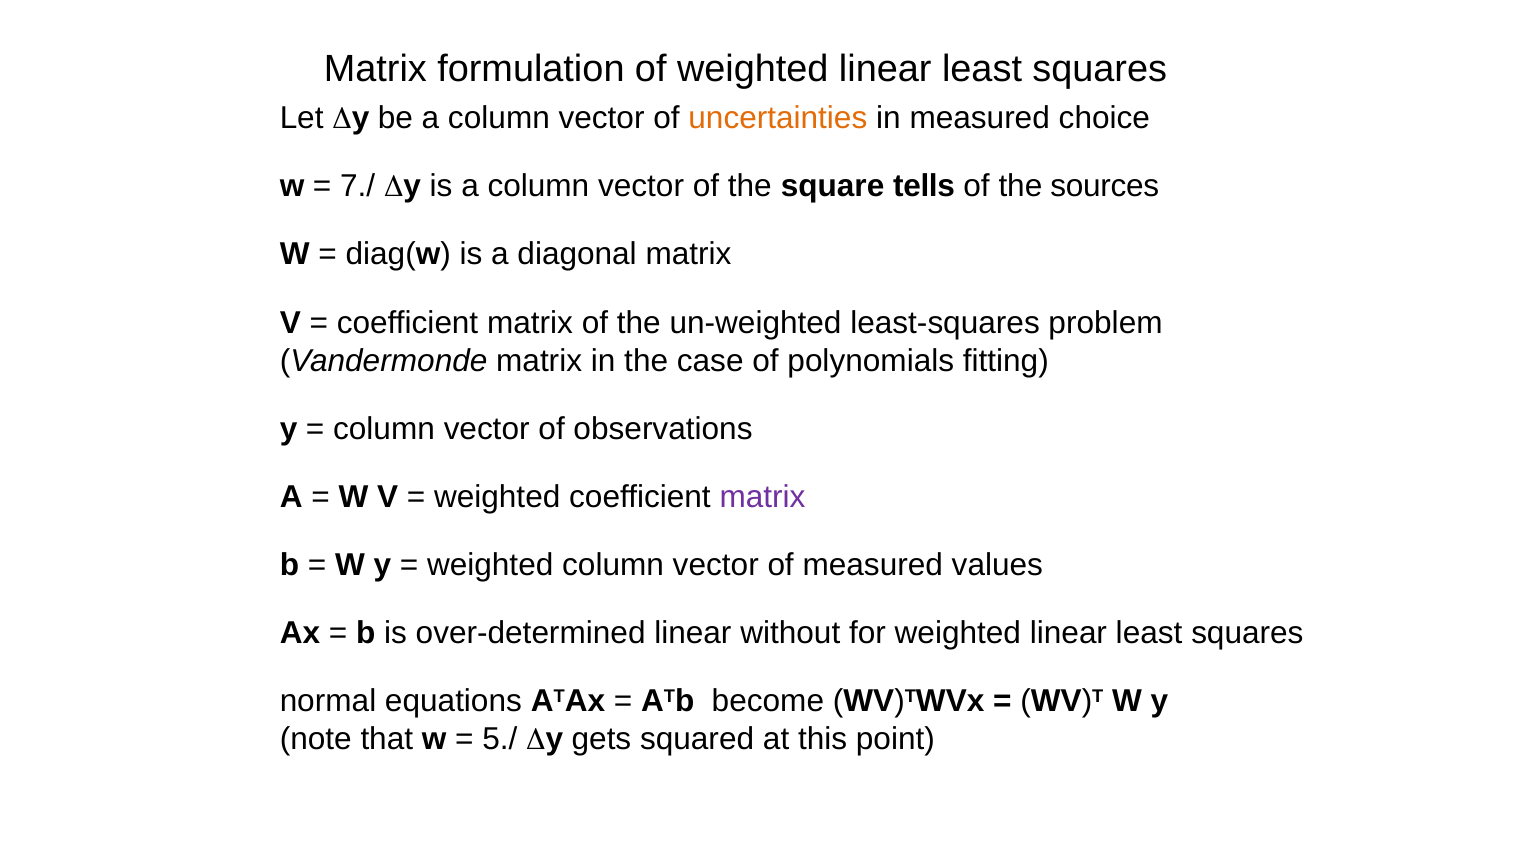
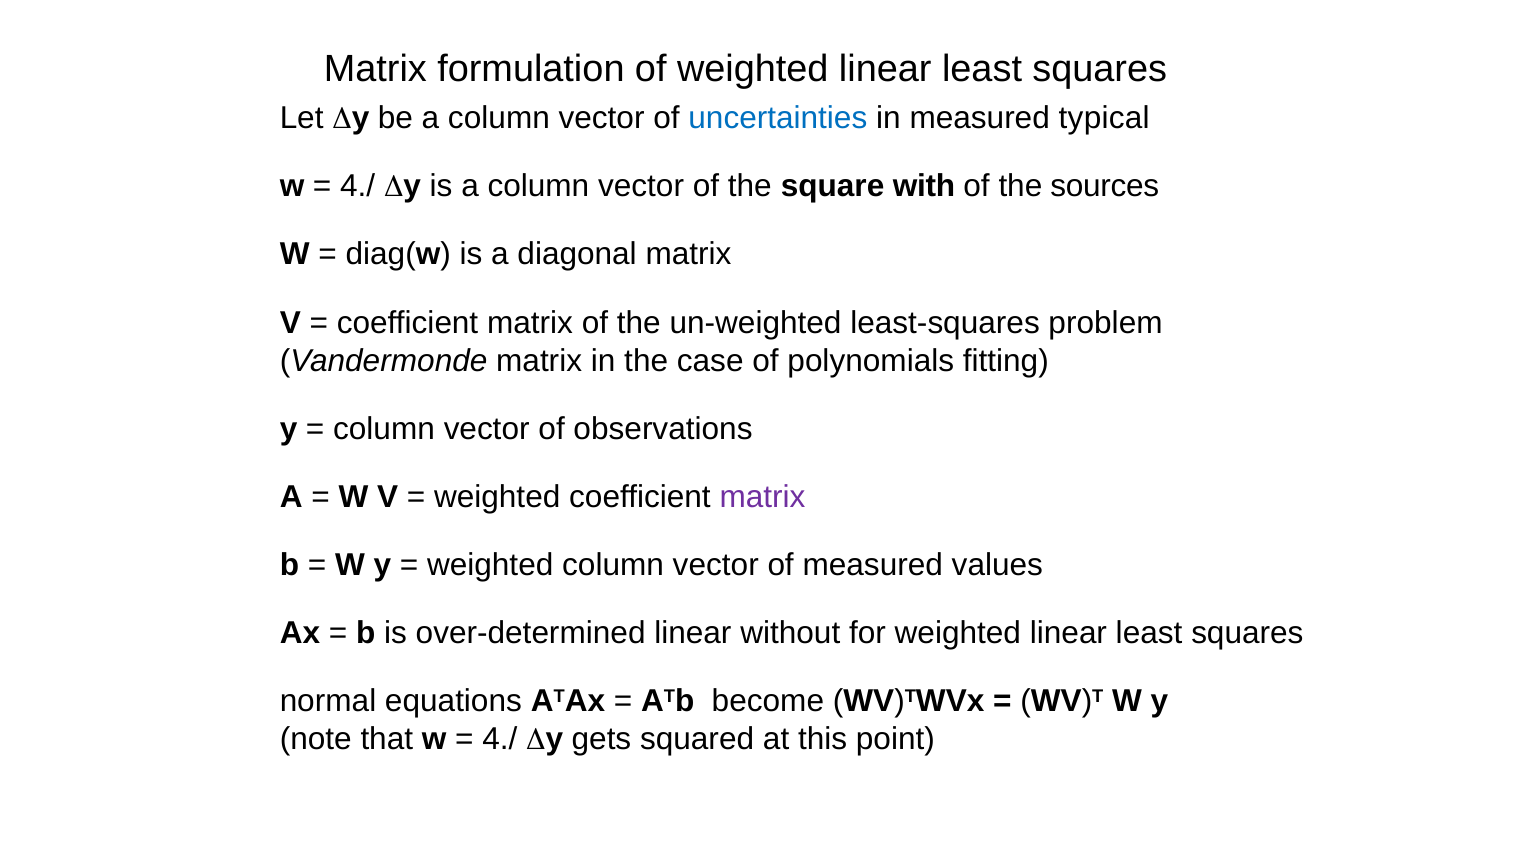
uncertainties colour: orange -> blue (778, 118)
choice: choice -> typical (1104, 118)
7./: 7./ -> 4./ (358, 186)
tells: tells -> with (924, 186)
5./: 5./ -> 4./ (500, 739)
